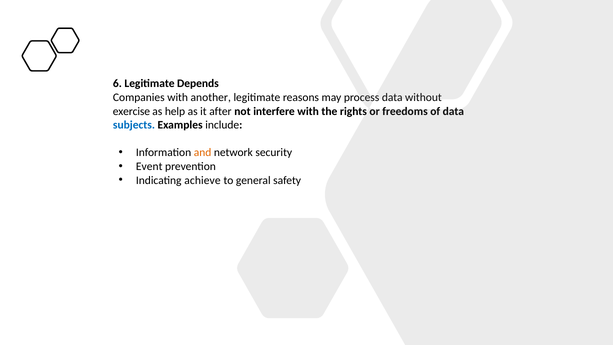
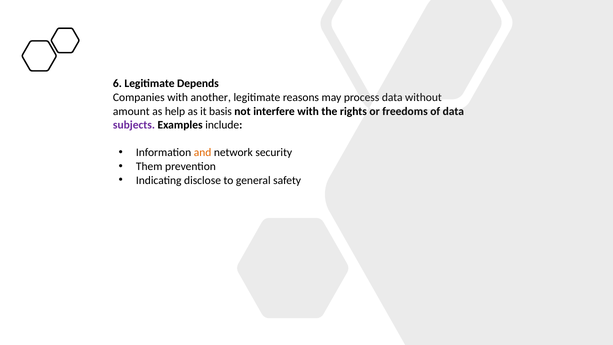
exercise: exercise -> amount (131, 111)
after: after -> basis (220, 111)
subjects colour: blue -> purple (134, 125)
Event: Event -> Them (149, 166)
achieve: achieve -> disclose (203, 180)
